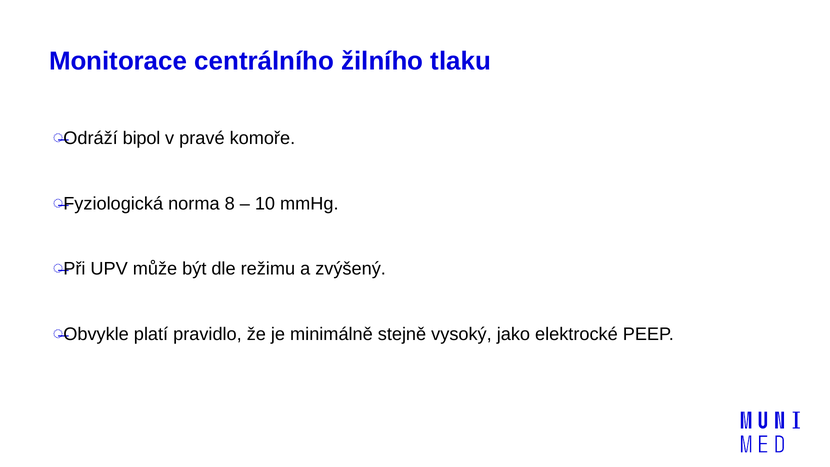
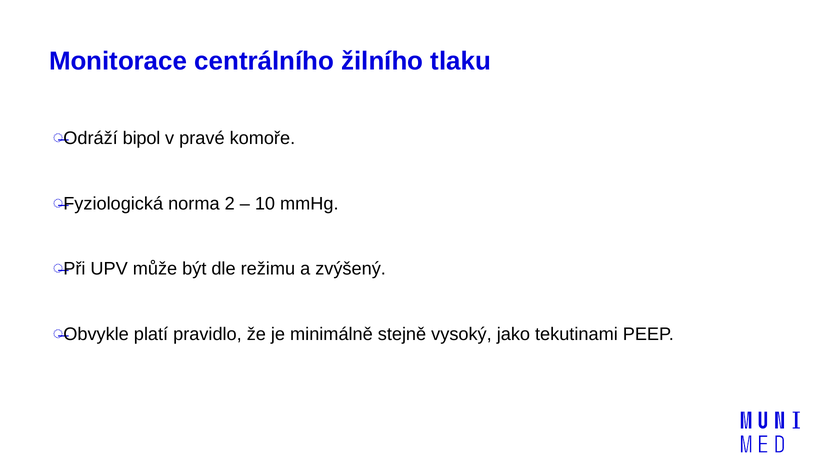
8: 8 -> 2 (230, 204)
elektrocké: elektrocké -> tekutinami (576, 334)
